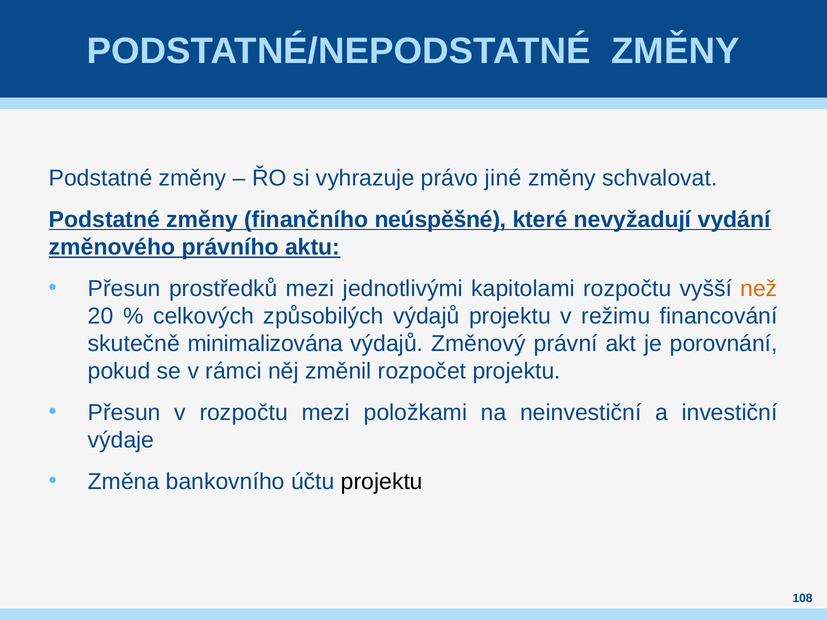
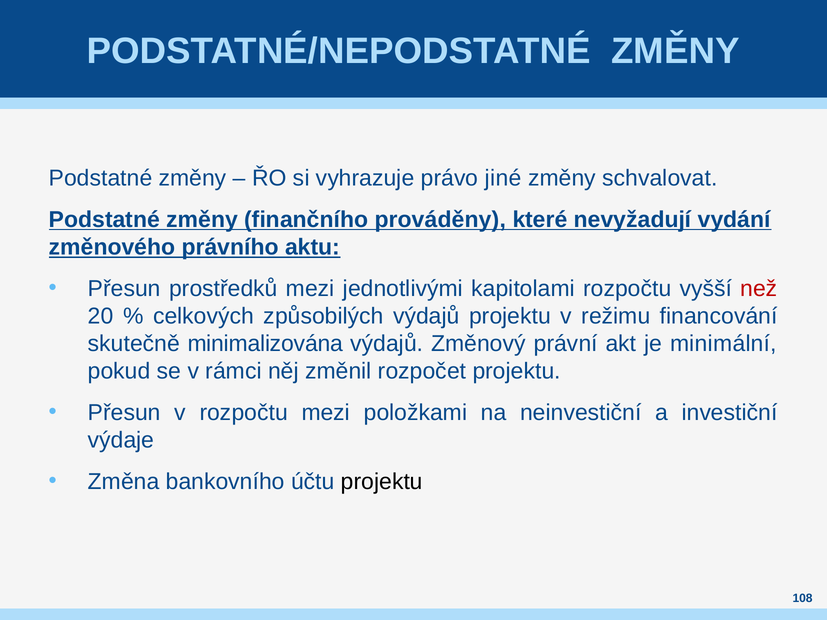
neúspěšné: neúspěšné -> prováděny (440, 220)
než colour: orange -> red (759, 289)
porovnání: porovnání -> minimální (723, 344)
